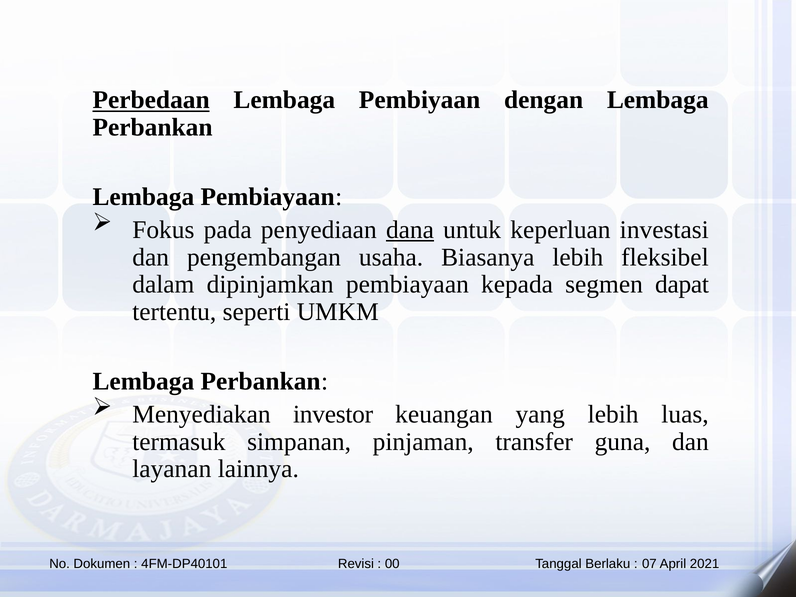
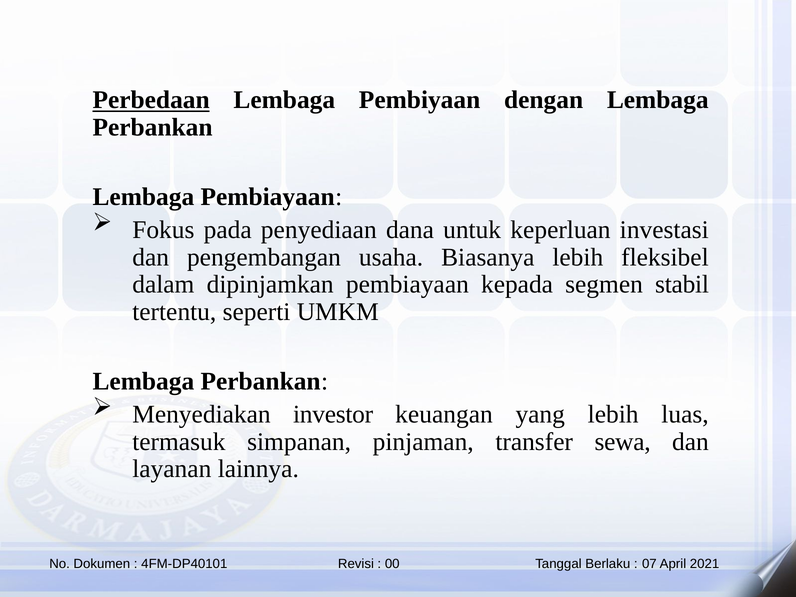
dana underline: present -> none (410, 230)
dapat: dapat -> stabil (682, 285)
guna: guna -> sewa (623, 442)
